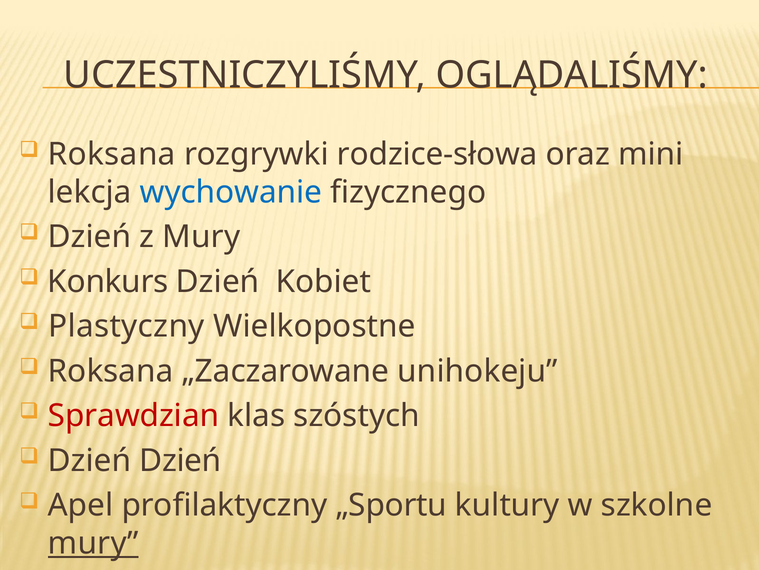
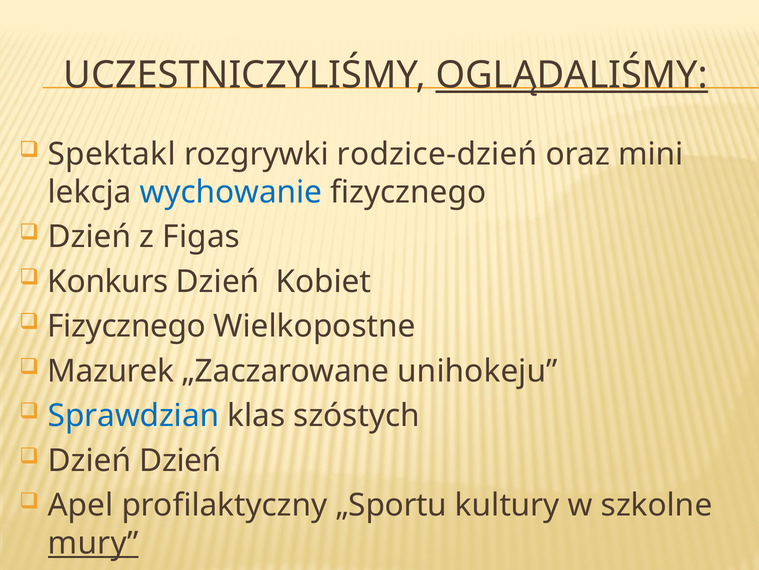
OGLĄDALIŚMY underline: none -> present (572, 75)
Roksana: Roksana -> Spektakl (112, 154)
rodzice-słowa: rodzice-słowa -> rodzice-dzień (437, 154)
z Mury: Mury -> Figas (201, 237)
Plastyczny: Plastyczny -> Fizycznego (127, 326)
Roksana: Roksana -> Mazurek (111, 371)
Sprawdzian colour: red -> blue (134, 415)
